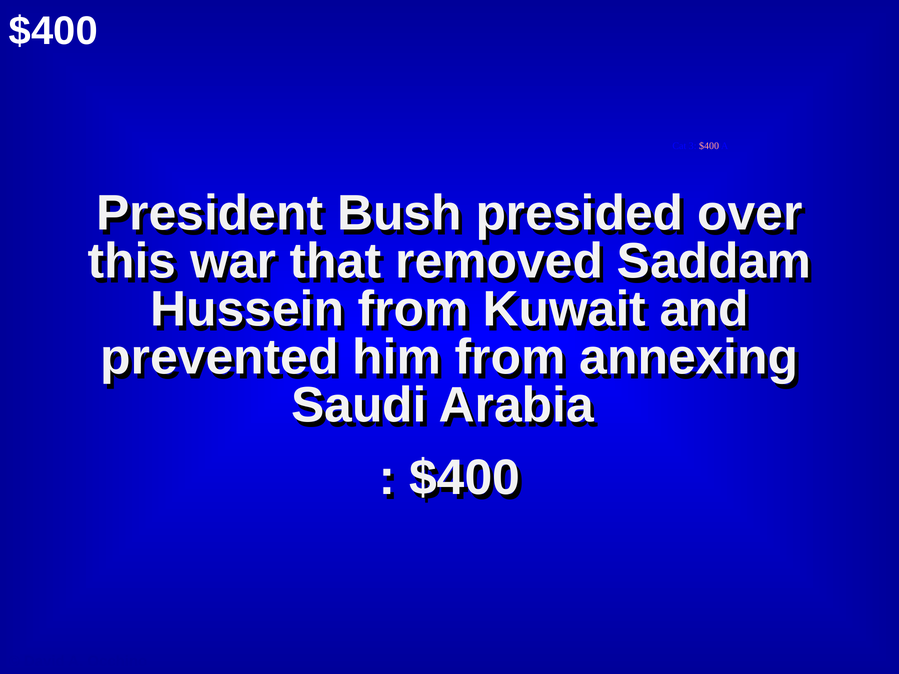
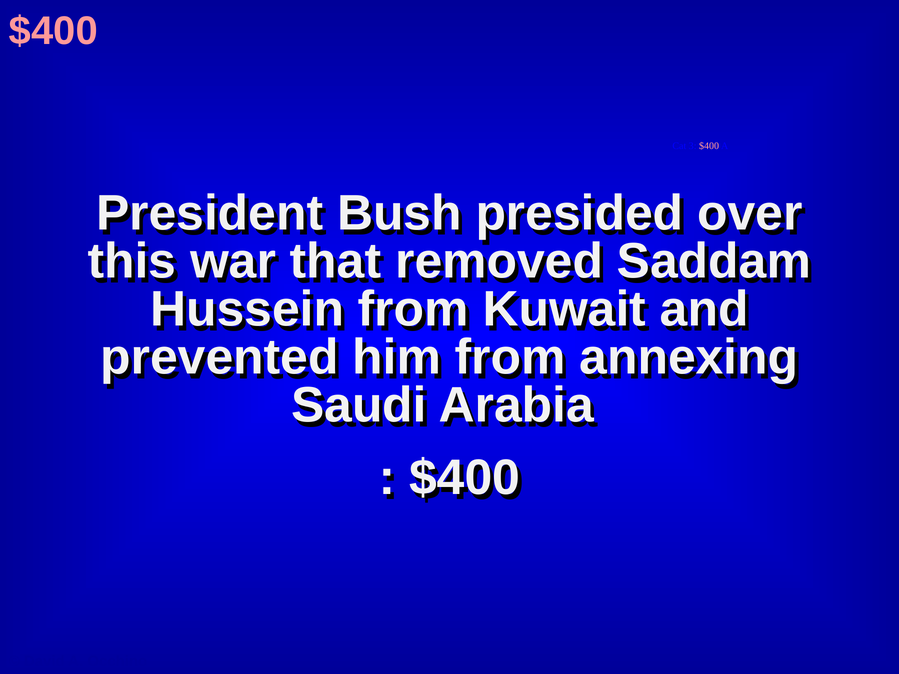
$400 colour: white -> pink (53, 31)
